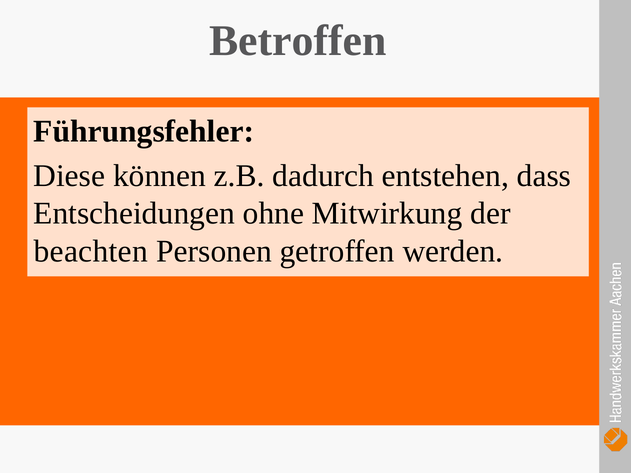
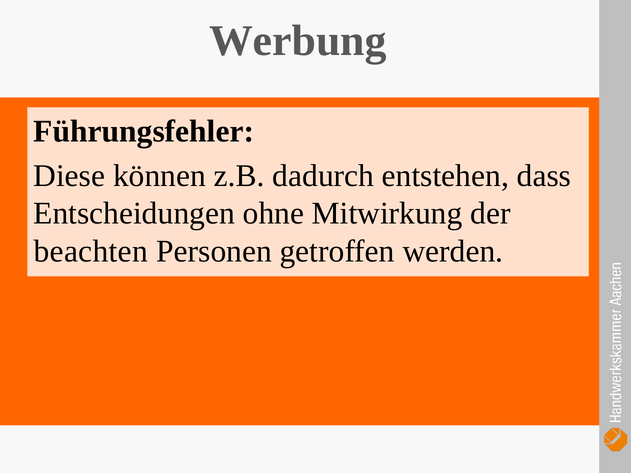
Betroffen: Betroffen -> Werbung (298, 41)
